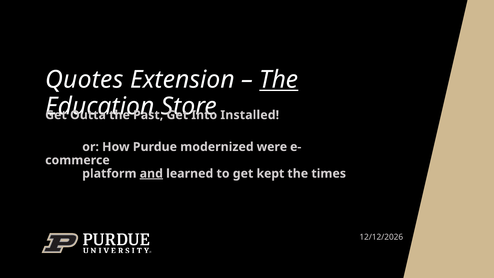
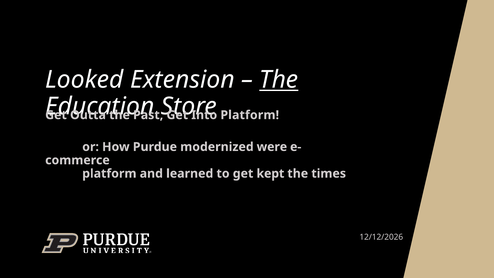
Quotes: Quotes -> Looked (84, 80)
Installed: Installed -> Platform (250, 115)
and underline: present -> none (151, 173)
